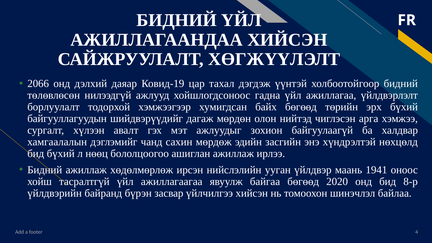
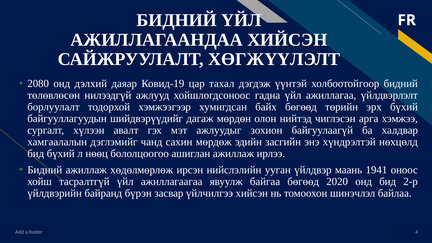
2066: 2066 -> 2080 (38, 84)
8-р: 8-р -> 2-р (411, 182)
